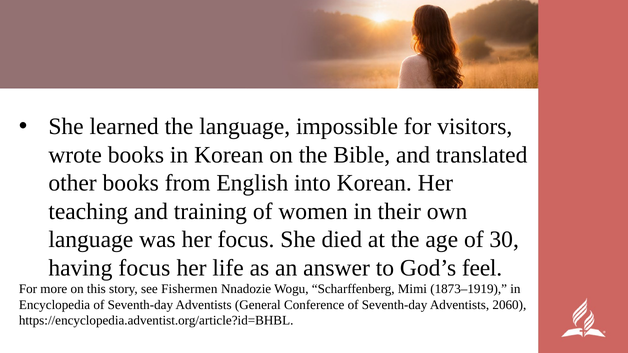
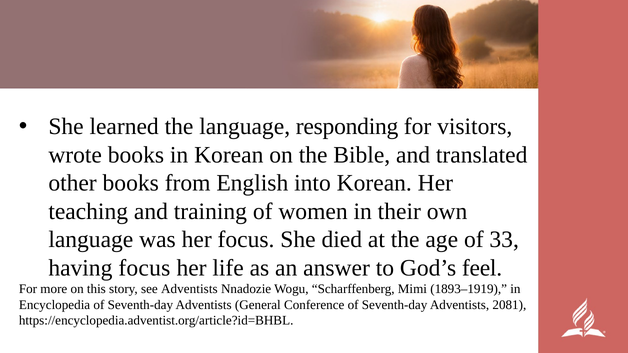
impossible: impossible -> responding (347, 127)
30: 30 -> 33 (504, 240)
see Fishermen: Fishermen -> Adventists (189, 289)
1873–1919: 1873–1919 -> 1893–1919 (469, 289)
2060: 2060 -> 2081 (509, 305)
